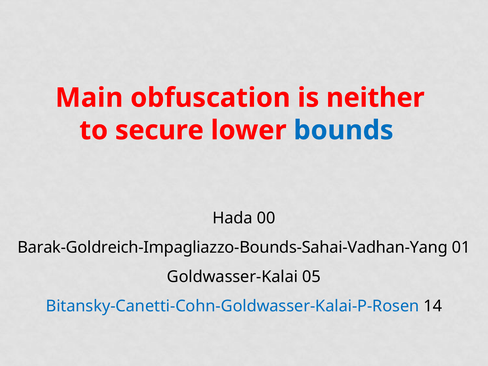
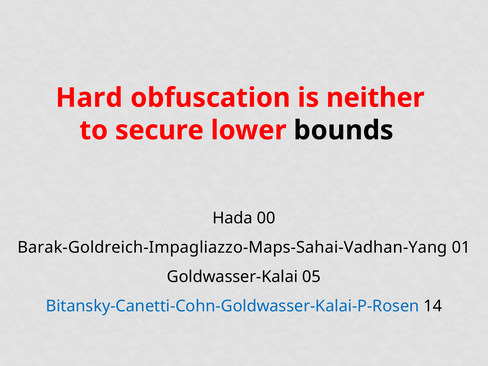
Main: Main -> Hard (89, 98)
bounds colour: blue -> black (344, 130)
Barak-Goldreich-Impagliazzo-Bounds-Sahai-Vadhan-Yang: Barak-Goldreich-Impagliazzo-Bounds-Sahai-Vadhan-Yang -> Barak-Goldreich-Impagliazzo-Maps-Sahai-Vadhan-Yang (232, 248)
